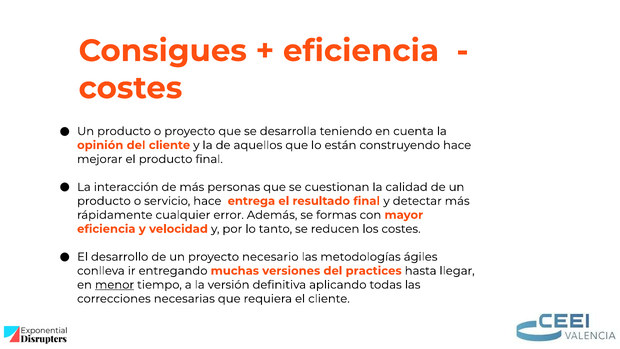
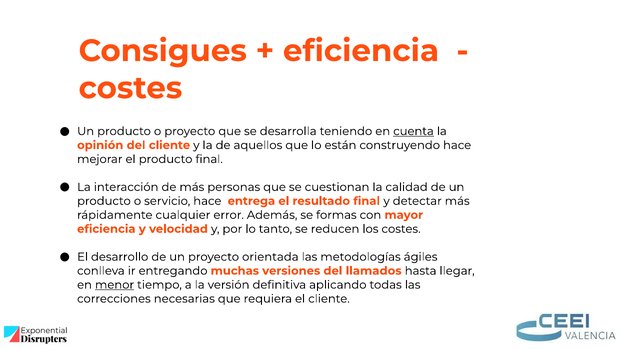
cuenta underline: none -> present (414, 131)
necesario: necesario -> orientada (270, 257)
practices: practices -> llamados (374, 271)
